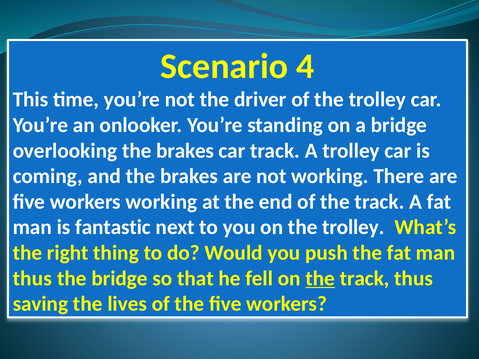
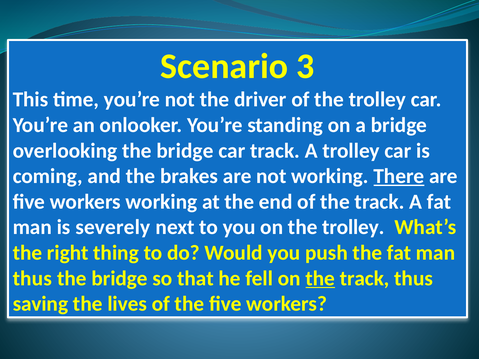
4: 4 -> 3 (305, 66)
overlooking the brakes: brakes -> bridge (185, 151)
There underline: none -> present (399, 176)
fantastic: fantastic -> severely (113, 227)
